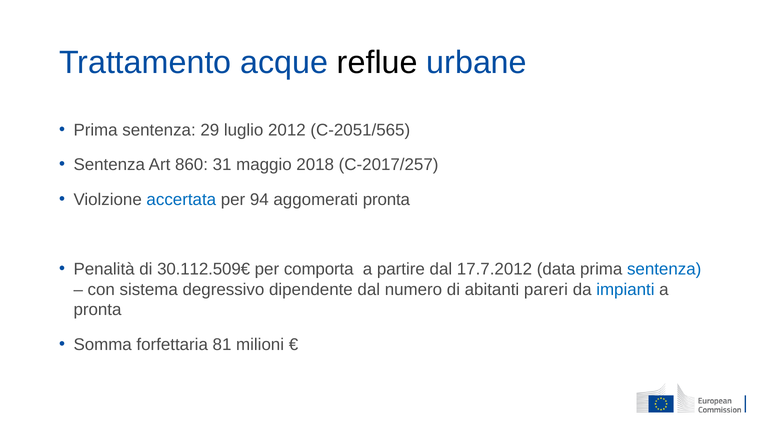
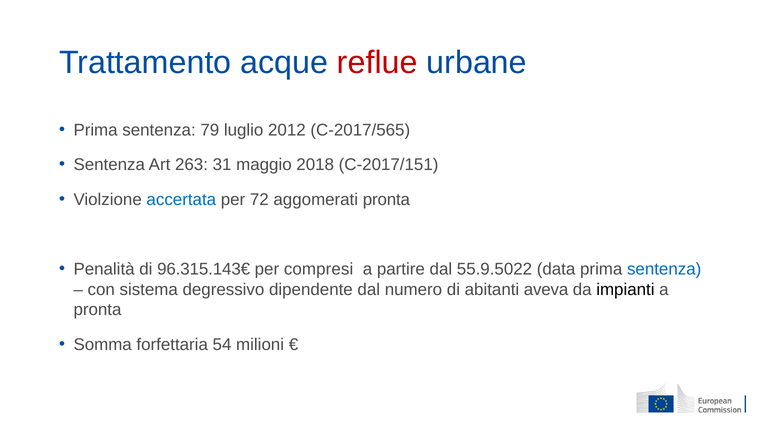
reflue colour: black -> red (377, 63)
29: 29 -> 79 (210, 130)
C-2051/565: C-2051/565 -> C-2017/565 (360, 130)
860: 860 -> 263 (191, 165)
C-2017/257: C-2017/257 -> C-2017/151 (389, 165)
94: 94 -> 72 (259, 200)
30.112.509€: 30.112.509€ -> 96.315.143€ (204, 269)
comporta: comporta -> compresi (319, 269)
17.7.2012: 17.7.2012 -> 55.9.5022 (494, 269)
pareri: pareri -> aveva (546, 290)
impianti colour: blue -> black (625, 290)
81: 81 -> 54 (222, 345)
